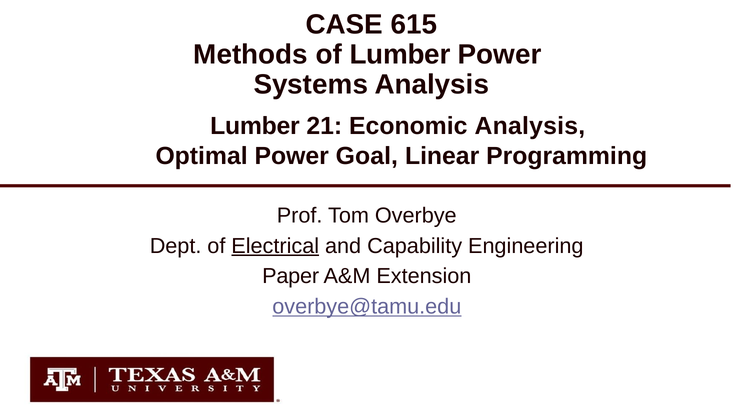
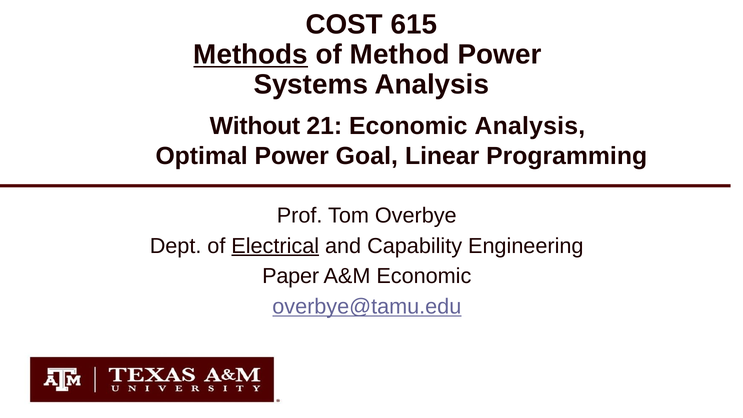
CASE: CASE -> COST (344, 25)
Methods underline: none -> present (251, 55)
of Lumber: Lumber -> Method (400, 55)
Lumber: Lumber -> Without (255, 126)
A&M Extension: Extension -> Economic (424, 276)
